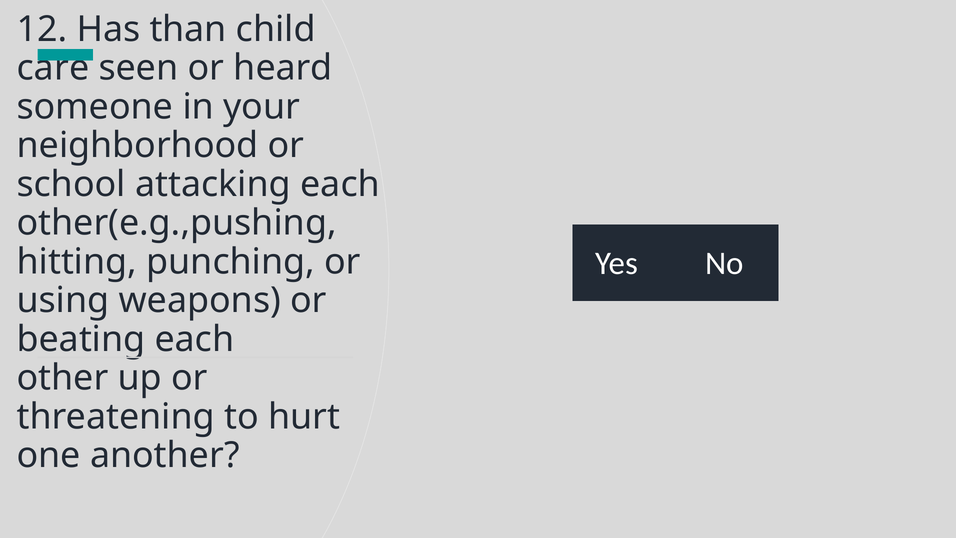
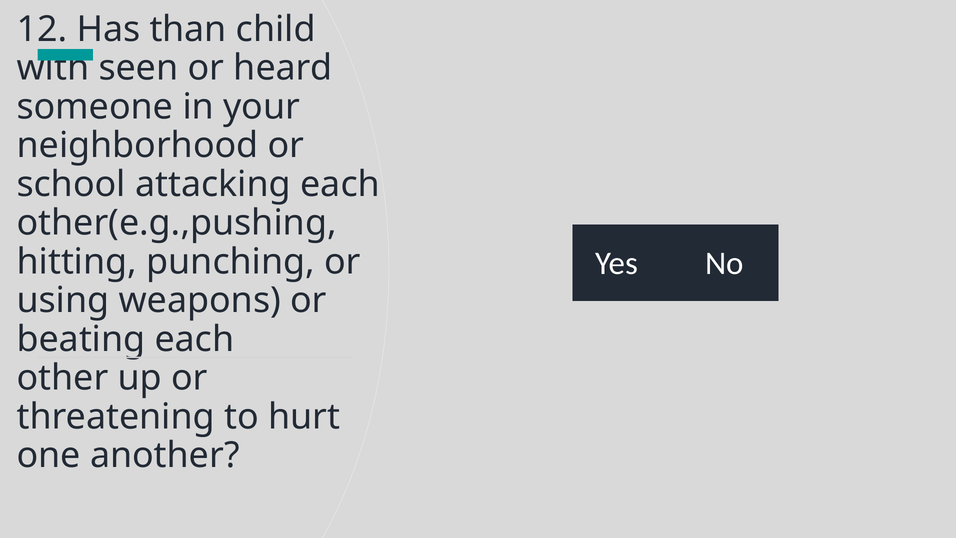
care: care -> with (53, 68)
